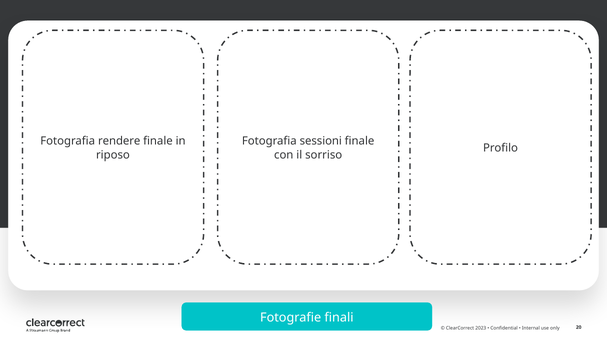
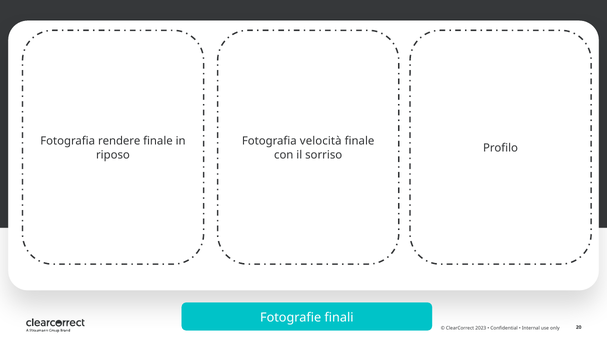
sessioni: sessioni -> velocità (321, 141)
